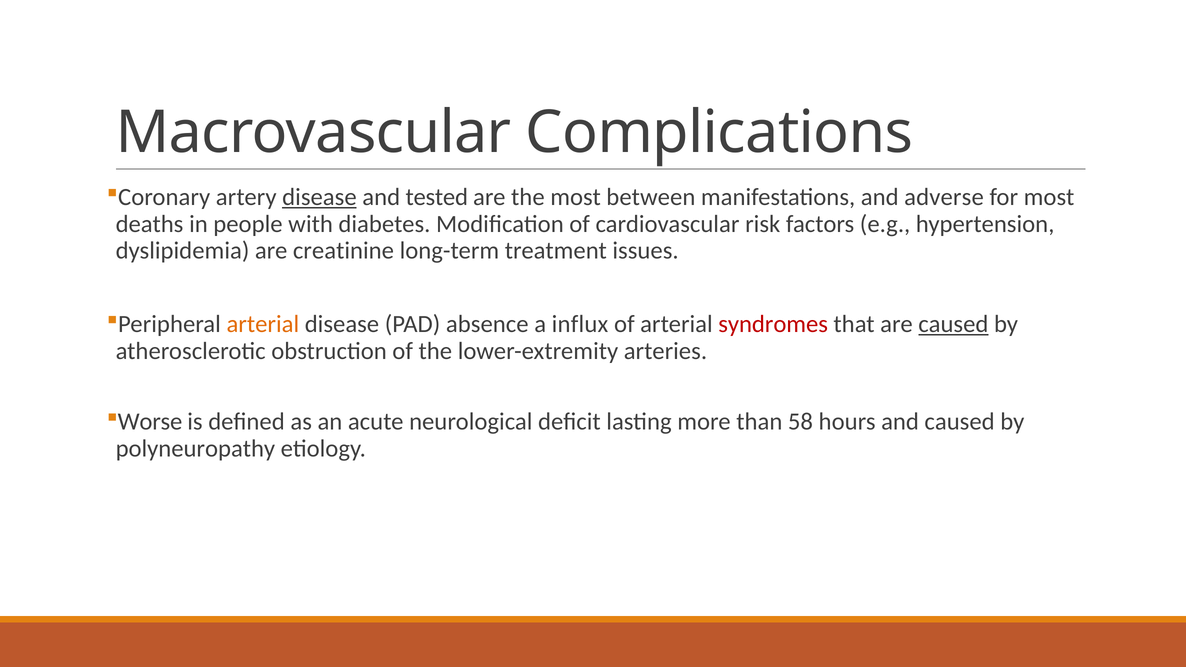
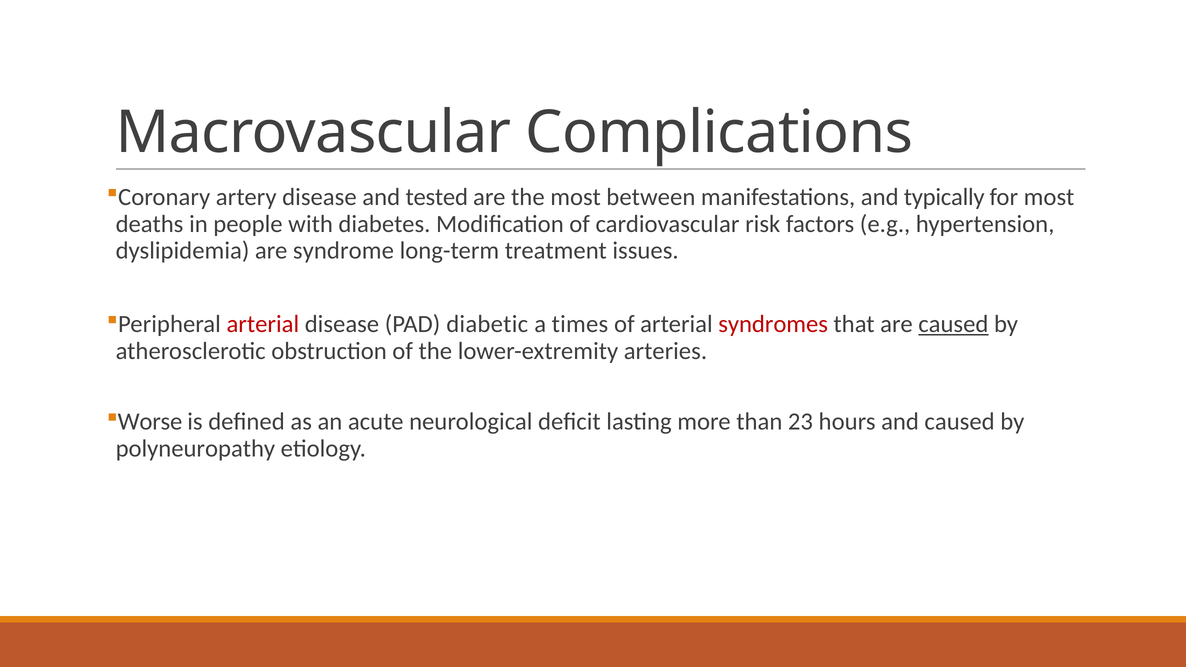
disease underline: present -> none (319, 197)
adverse: adverse -> typically (944, 197)
creatinine: creatinine -> syndrome (343, 251)
arterial colour: orange -> red (263, 324)
absence: absence -> diabetic (487, 324)
influx: influx -> times (580, 324)
58: 58 -> 23 (800, 422)
